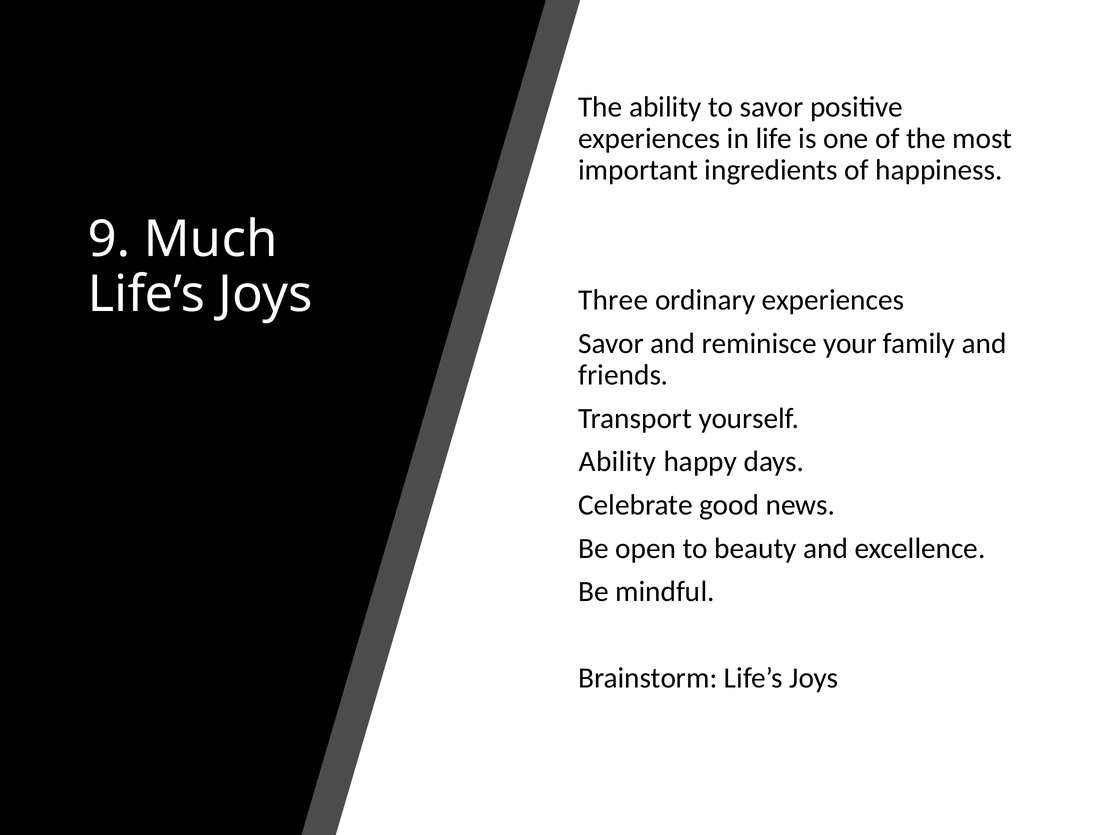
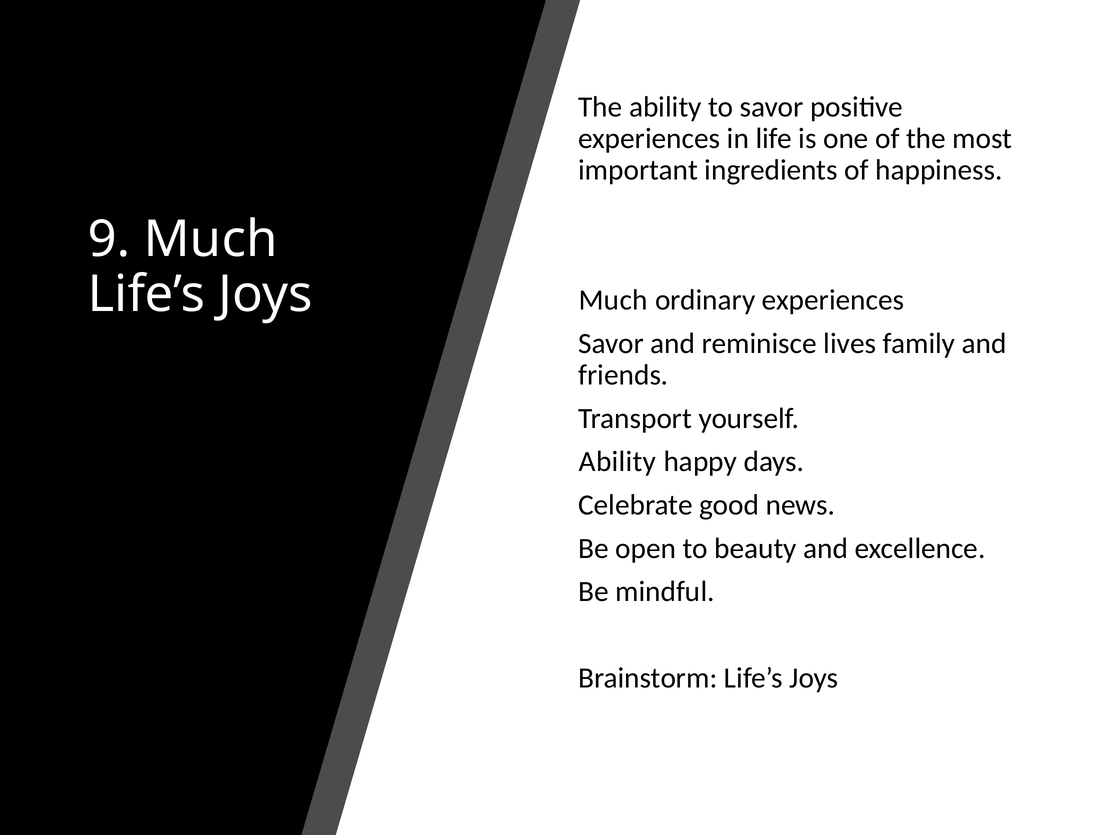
Three: Three -> Much (613, 300)
your: your -> lives (850, 343)
